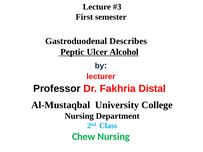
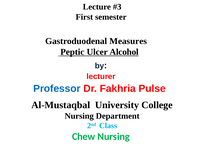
Describes: Describes -> Measures (128, 41)
Professor colour: black -> blue (57, 89)
Distal: Distal -> Pulse (152, 89)
